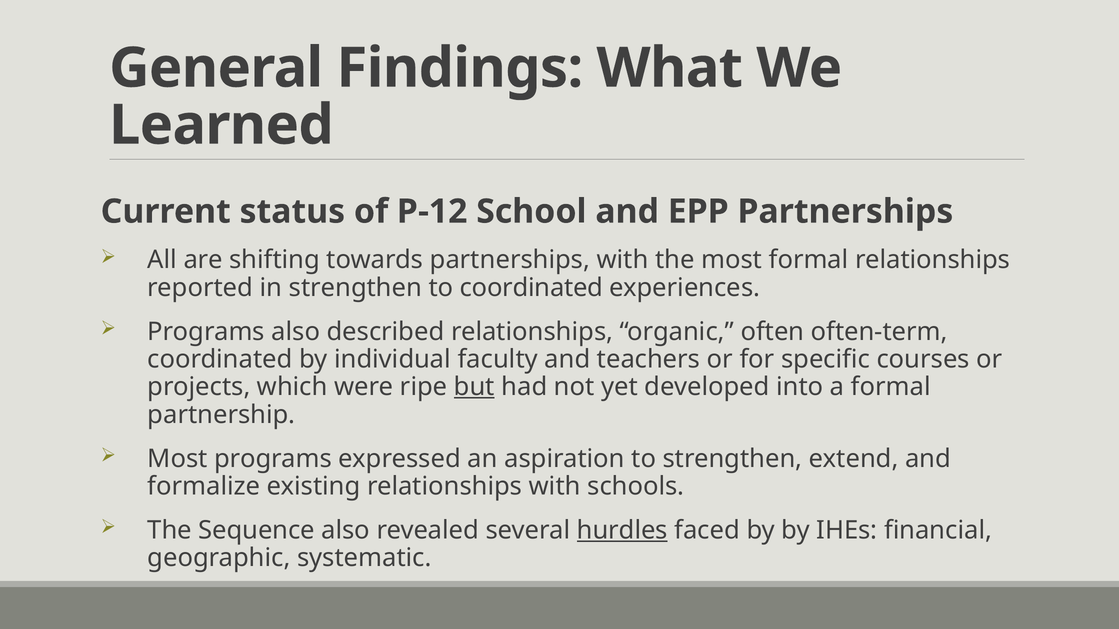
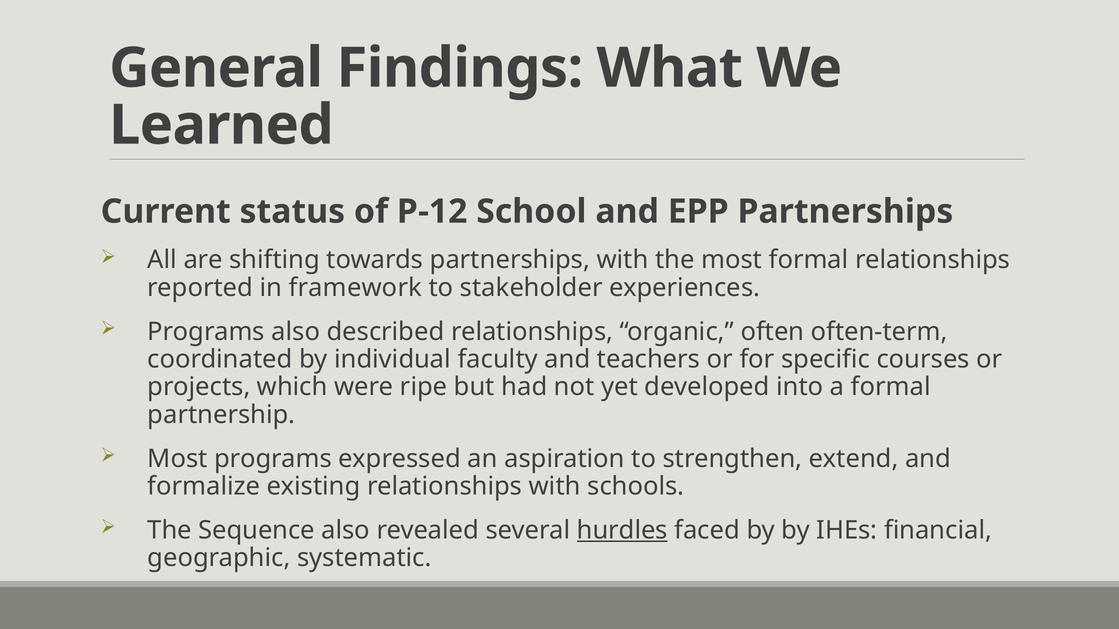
in strengthen: strengthen -> framework (355, 288)
to coordinated: coordinated -> stakeholder (531, 288)
but underline: present -> none (474, 387)
